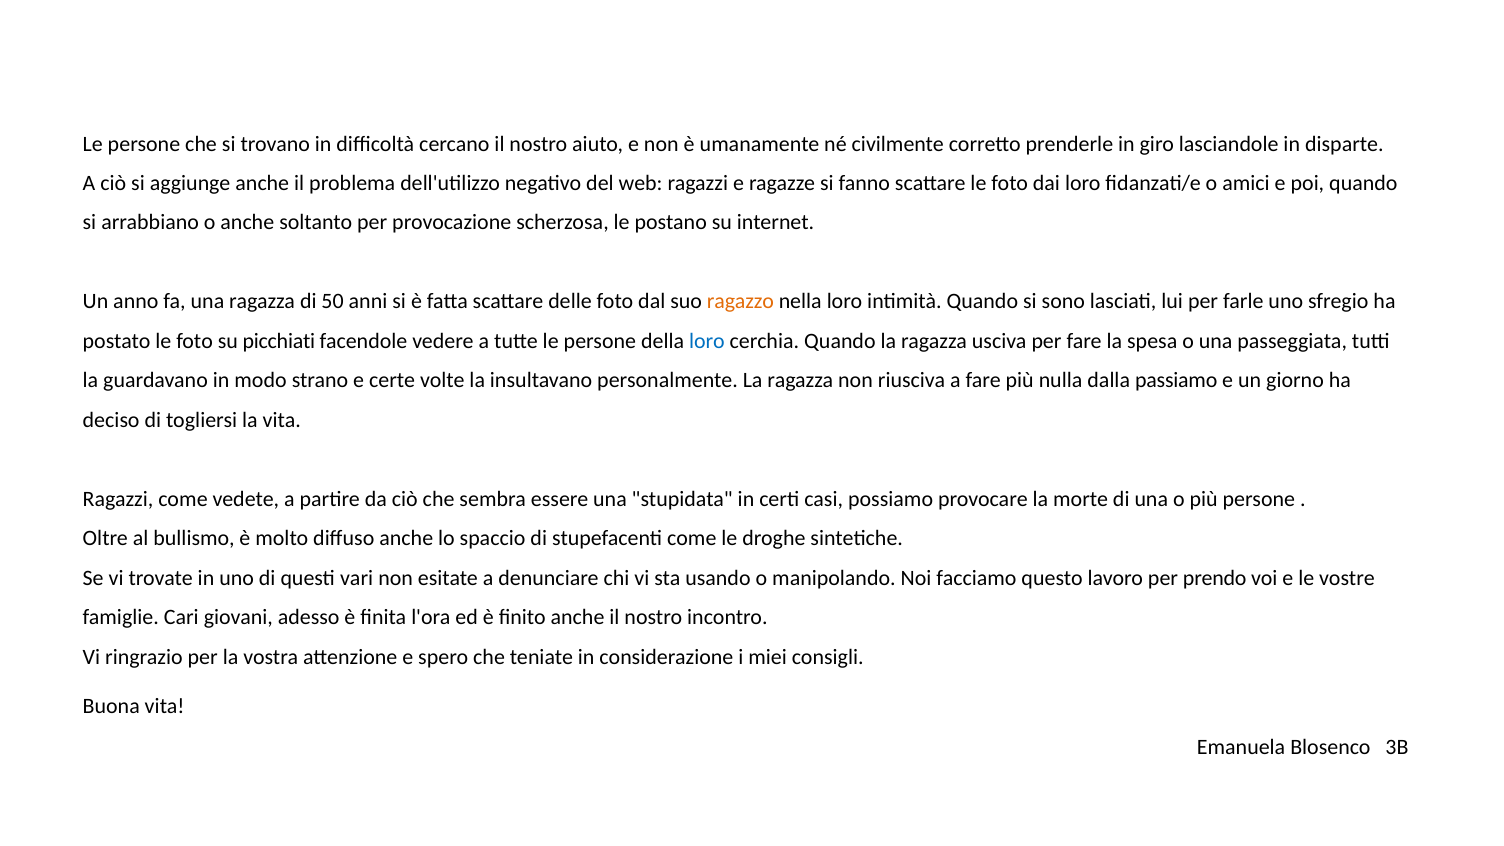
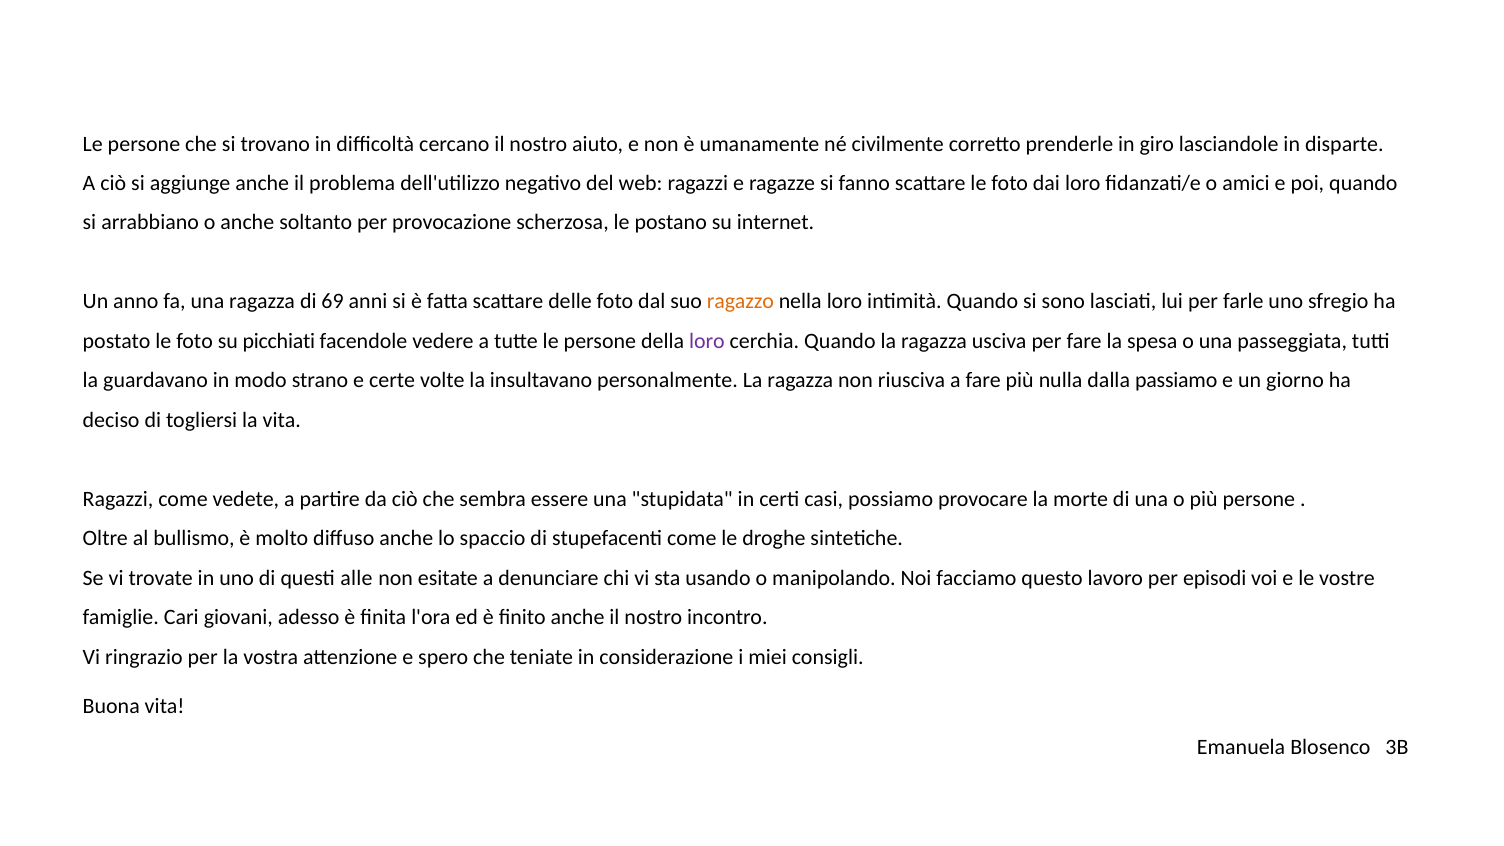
50: 50 -> 69 (333, 302)
loro colour: blue -> purple (707, 341)
vari: vari -> alle (357, 578)
prendo: prendo -> episodi (1215, 578)
